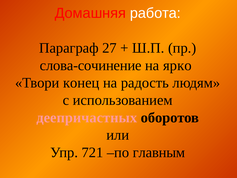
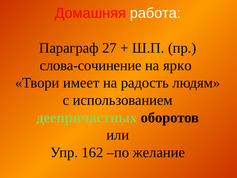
конец: конец -> имеет (81, 83)
деепричастных colour: pink -> light green (87, 117)
721: 721 -> 162 (92, 152)
главным: главным -> желание (159, 152)
